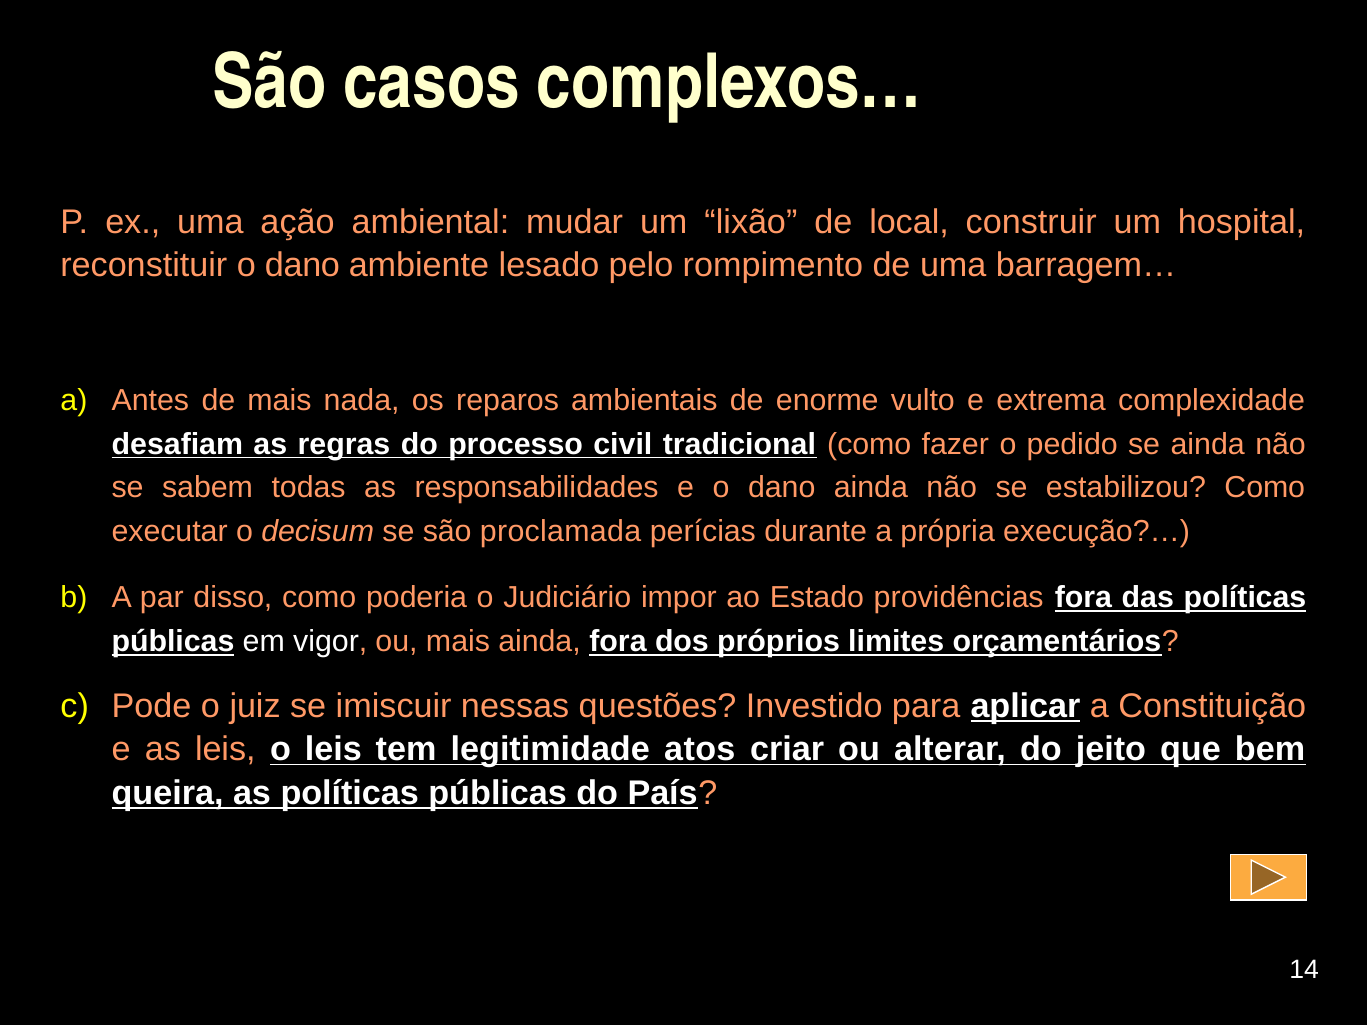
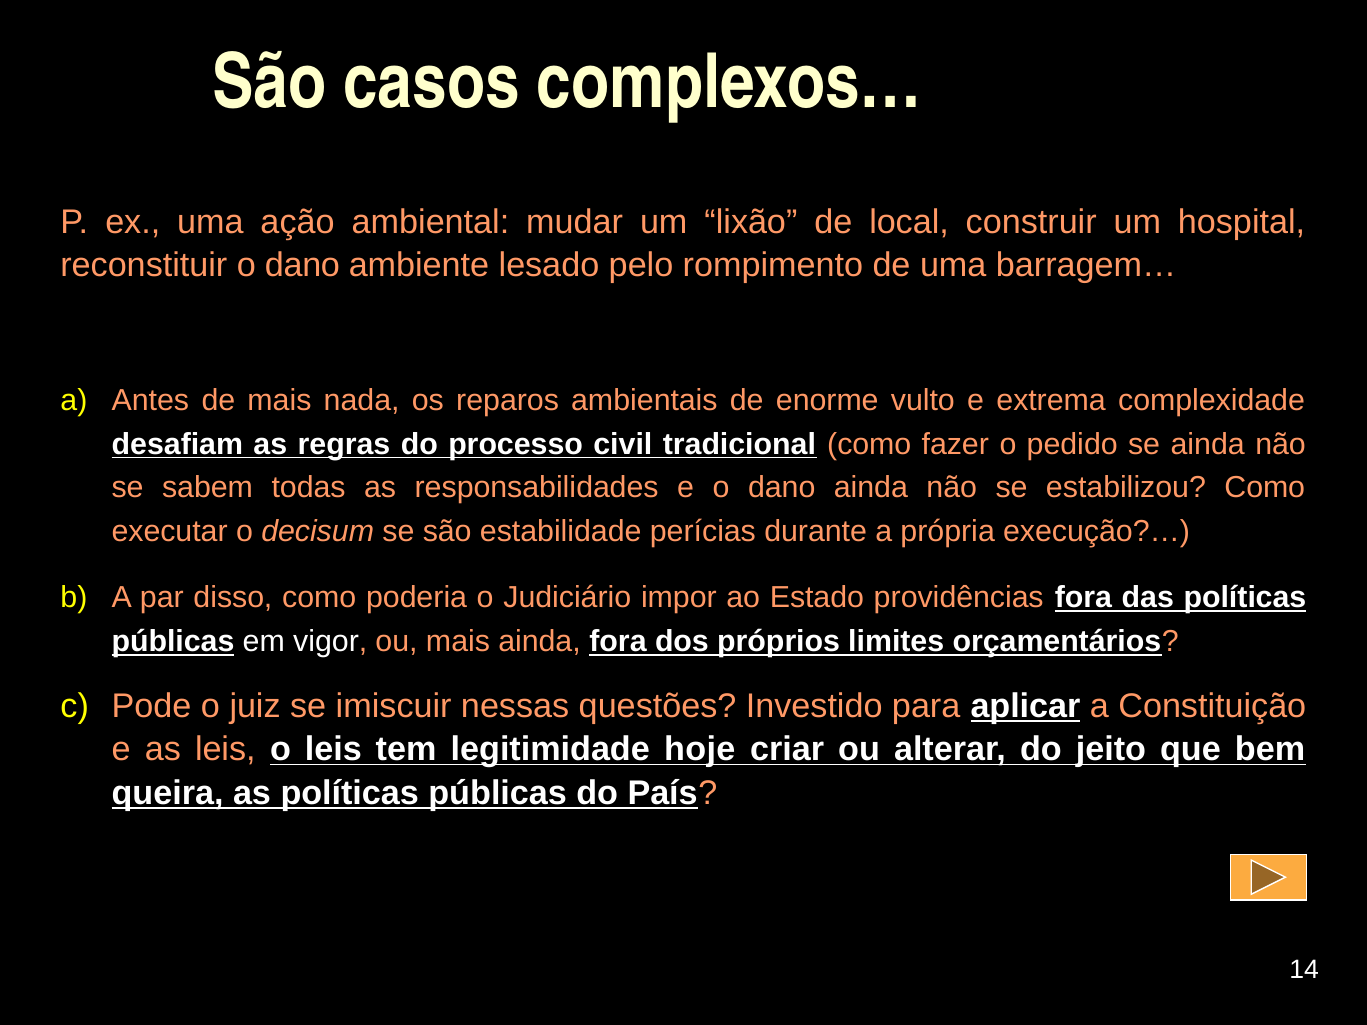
proclamada: proclamada -> estabilidade (561, 532)
atos: atos -> hoje (700, 750)
